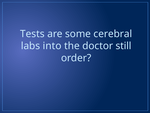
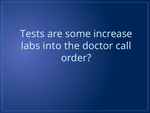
cerebral: cerebral -> increase (113, 34)
still: still -> call (123, 46)
